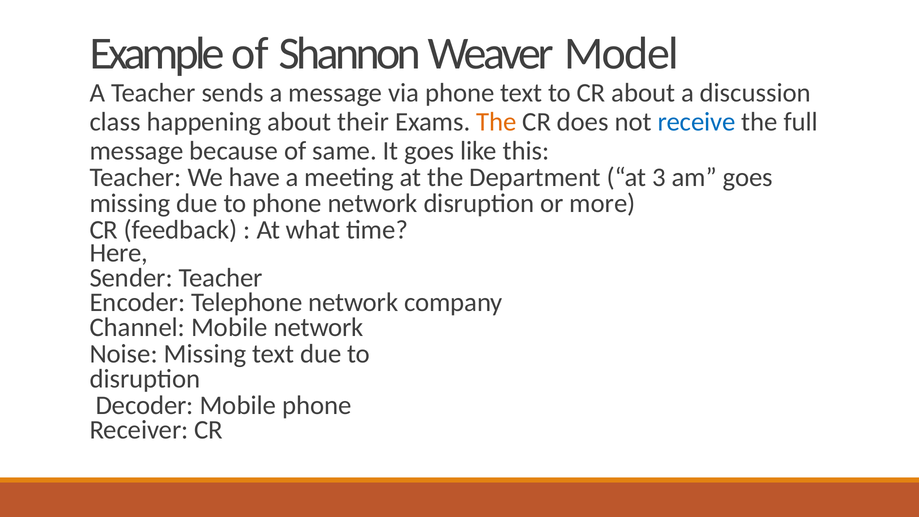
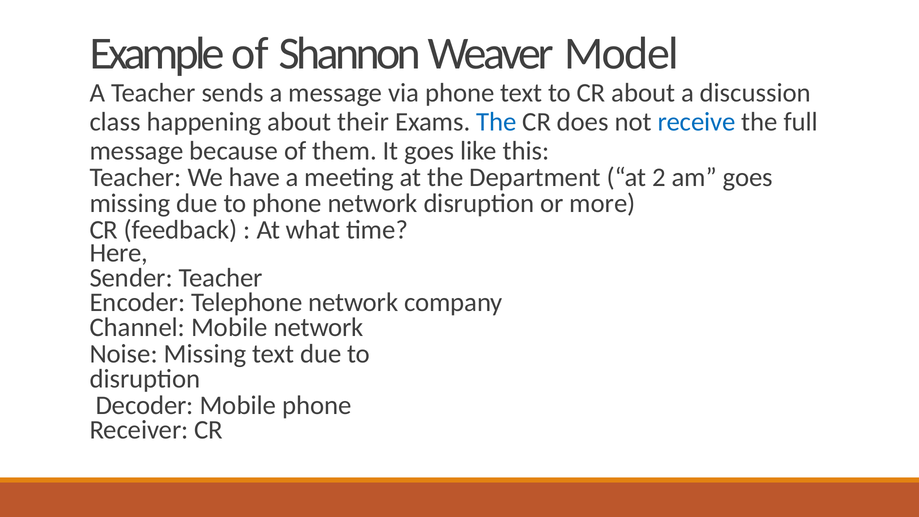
The colour: orange -> blue (496, 122)
same: same -> them (345, 151)
3: 3 -> 2 (659, 177)
